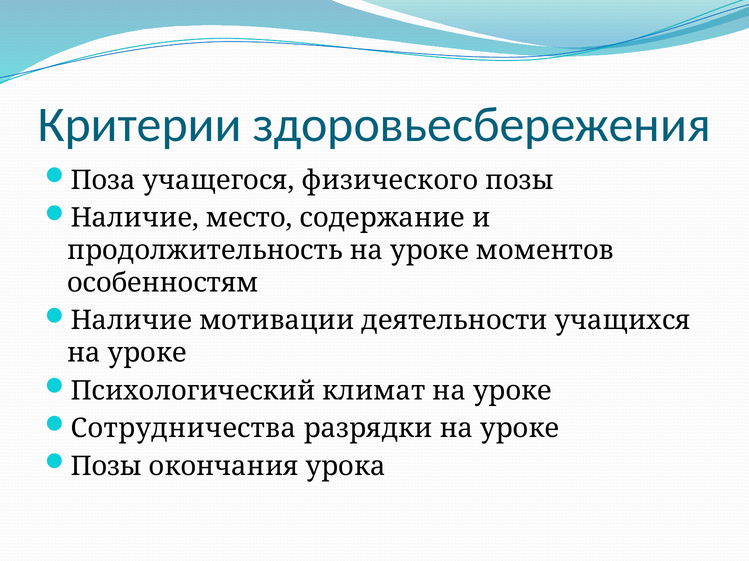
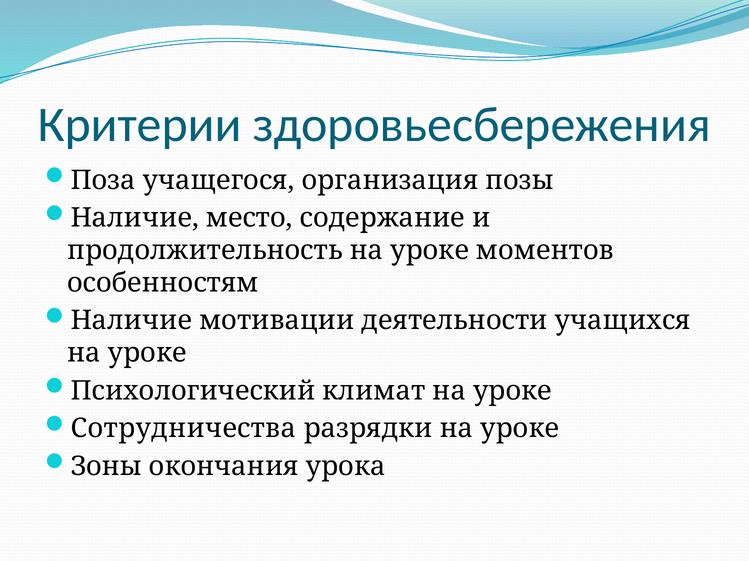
физического: физического -> организация (390, 180)
Позы: Позы -> Зоны (106, 467)
